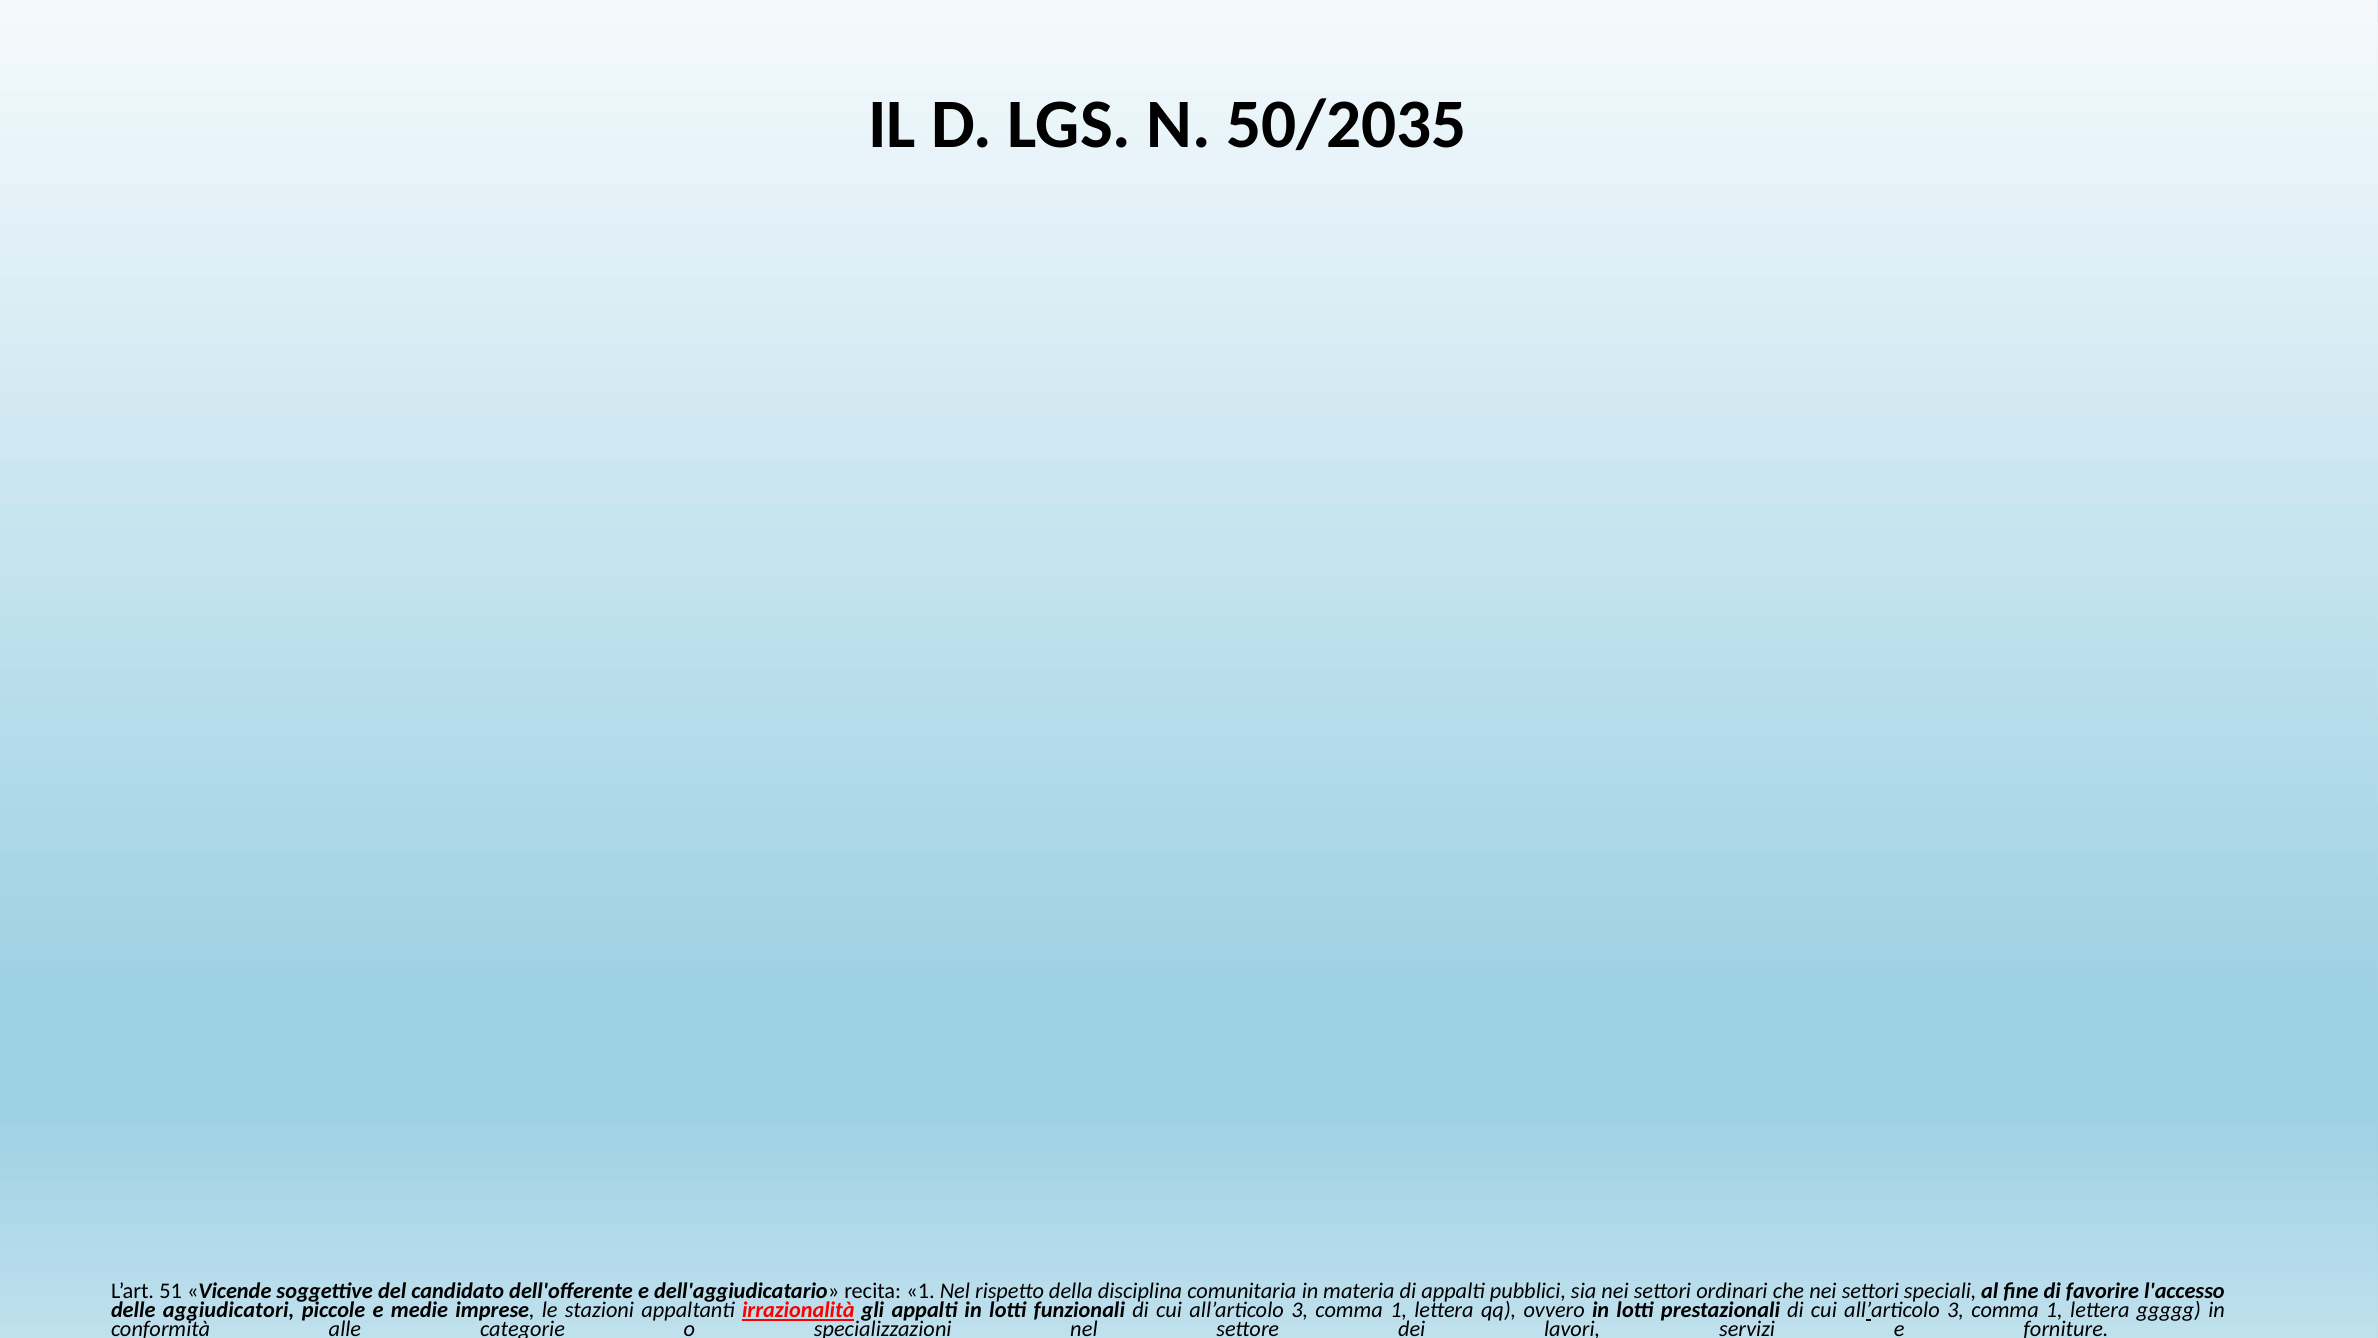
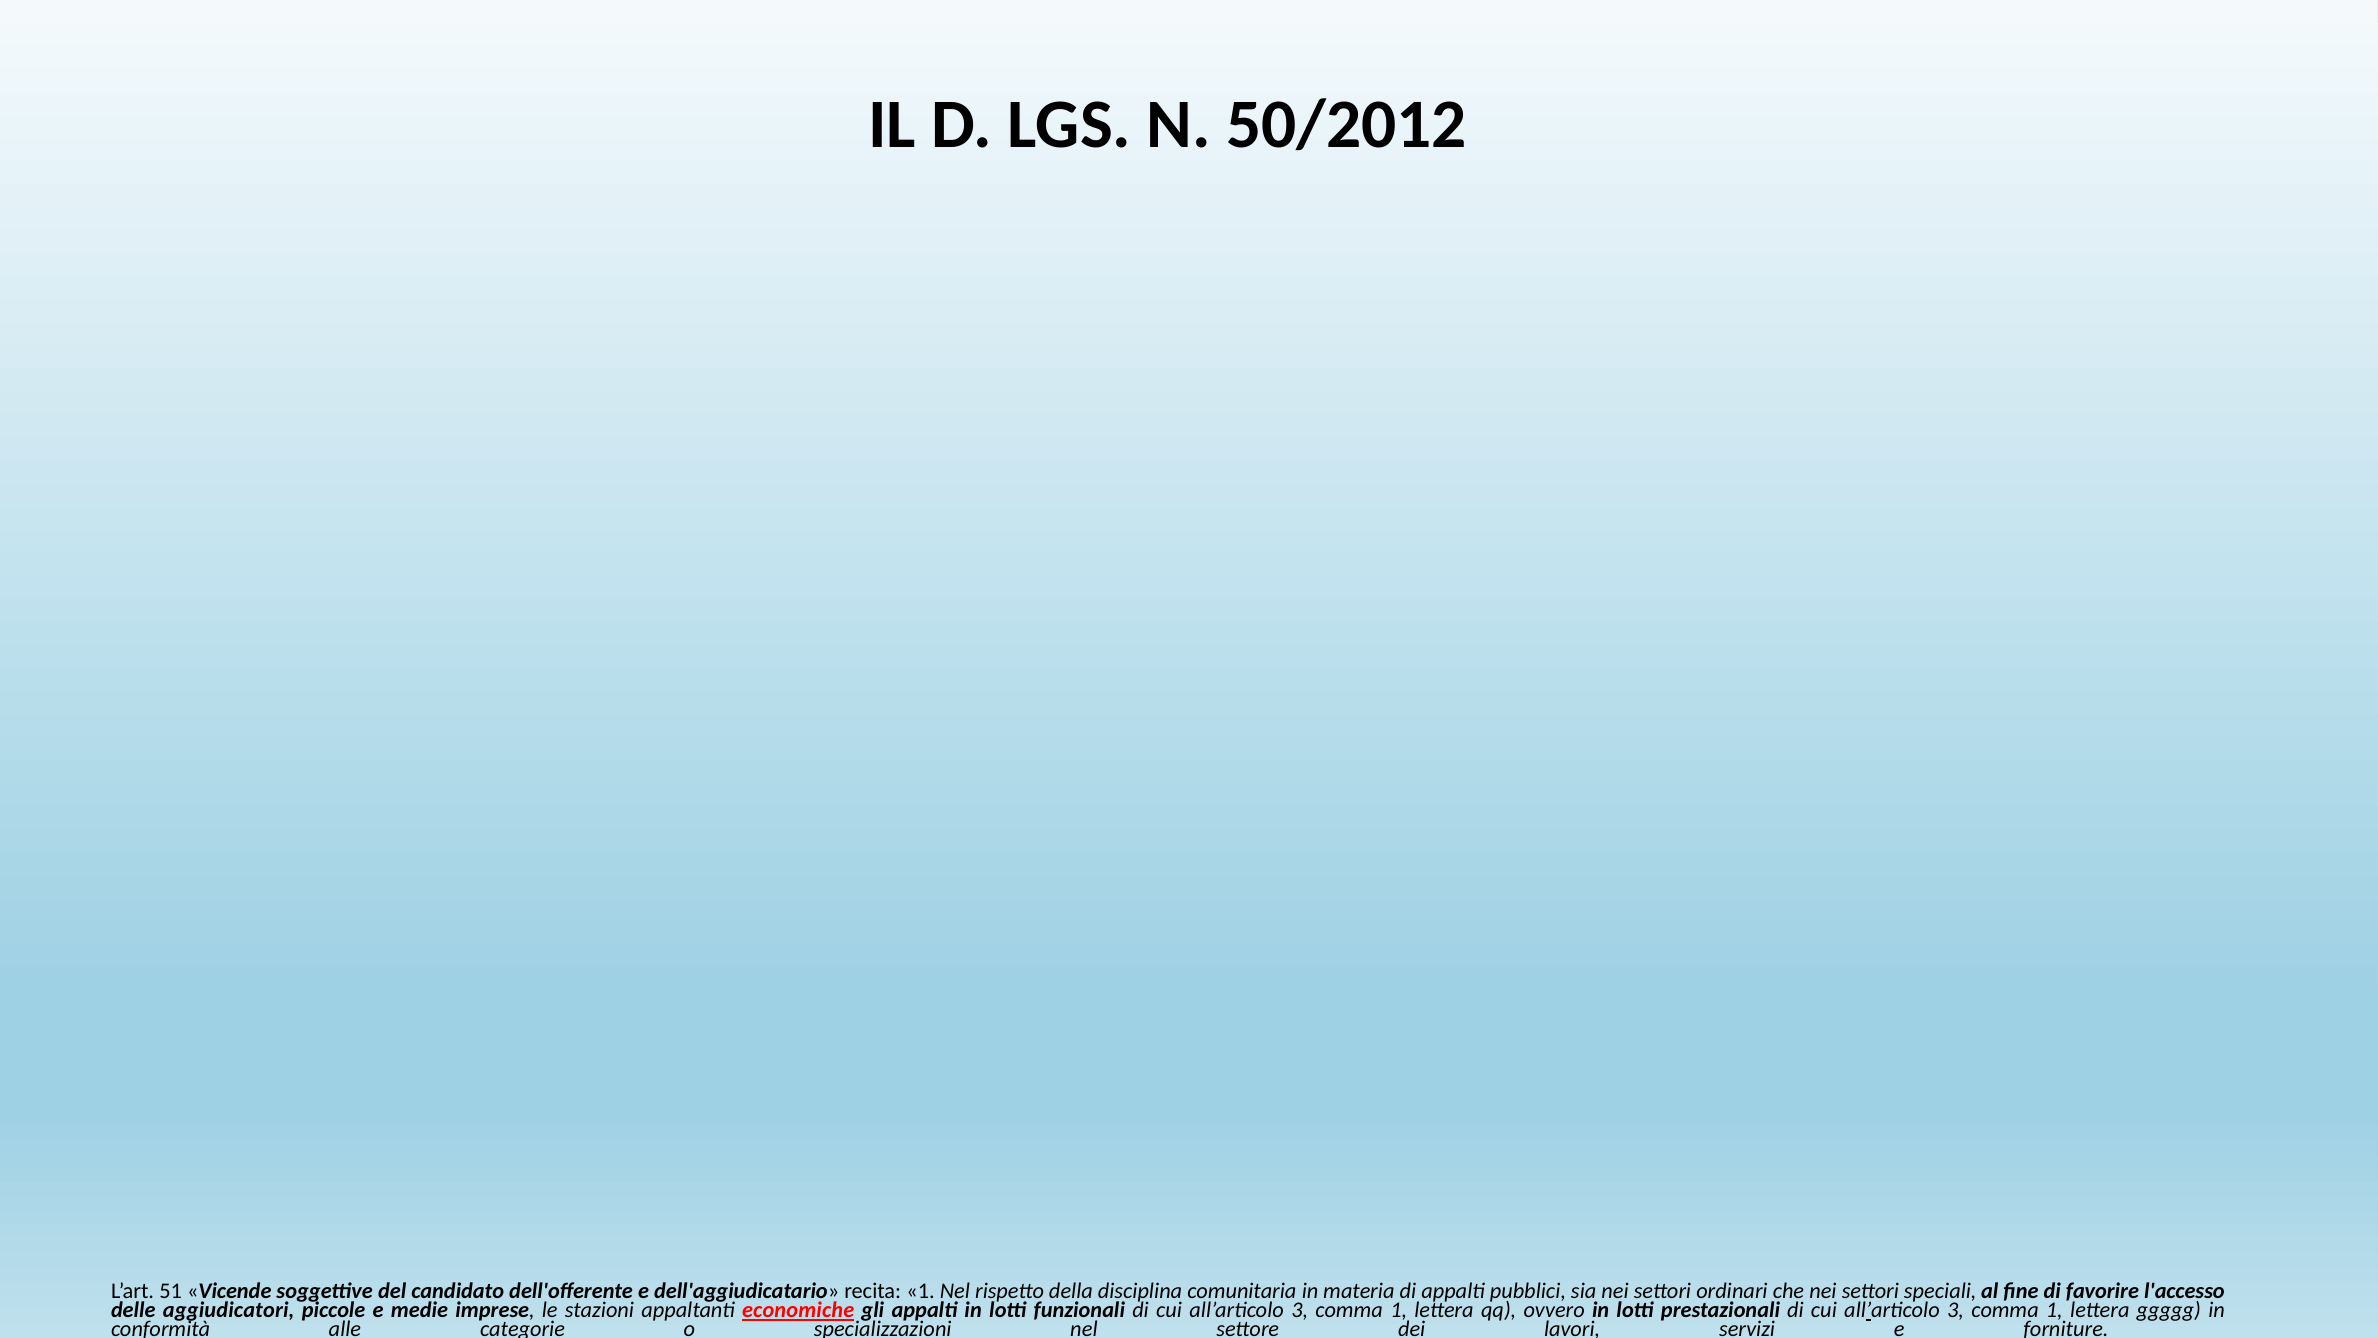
50/2035: 50/2035 -> 50/2012 (1347, 125)
irrazionalità: irrazionalità -> economiche (798, 1310)
